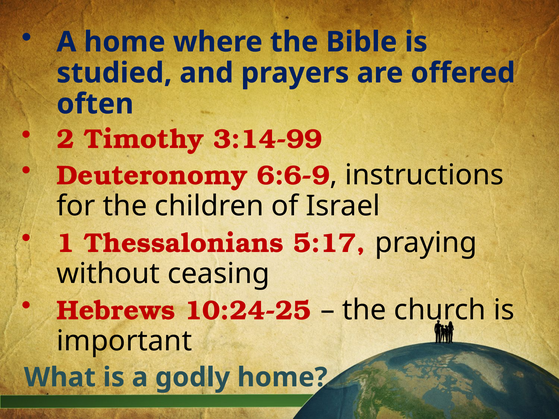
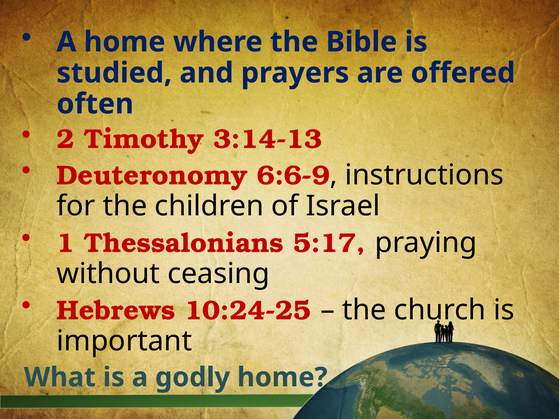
3:14-99: 3:14-99 -> 3:14-13 (268, 139)
